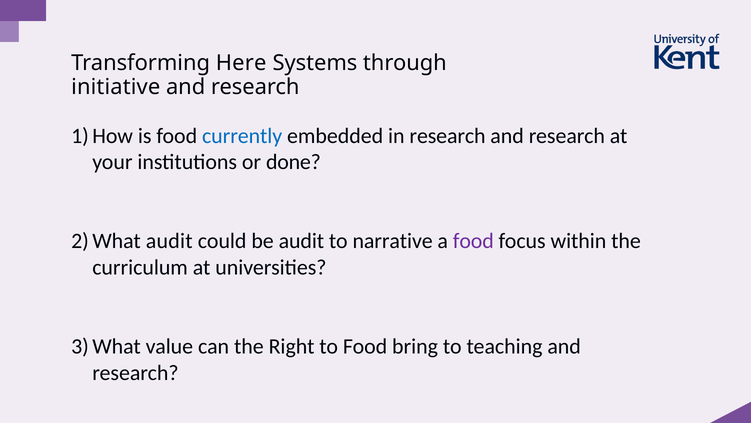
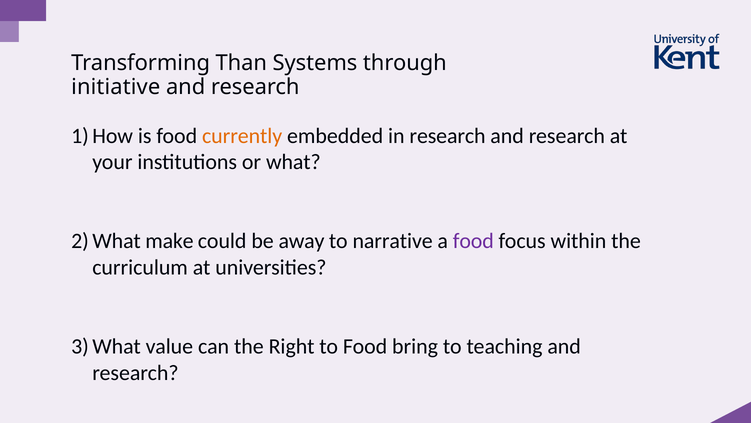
Here: Here -> Than (241, 63)
currently colour: blue -> orange (242, 136)
done: done -> what (293, 162)
audit: audit -> make (169, 241)
be audit: audit -> away (301, 241)
